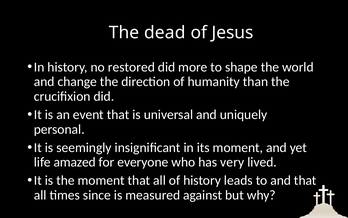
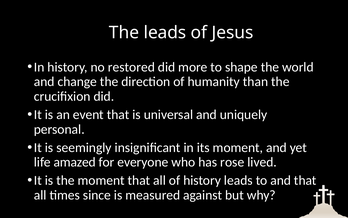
The dead: dead -> leads (165, 32)
very: very -> rose (232, 162)
